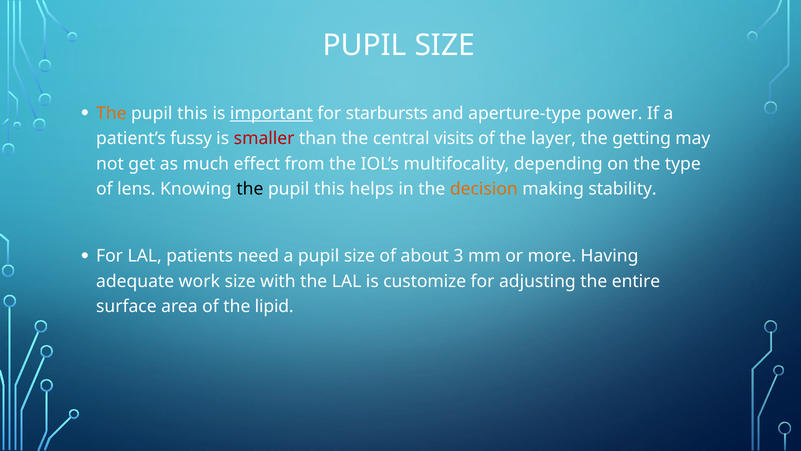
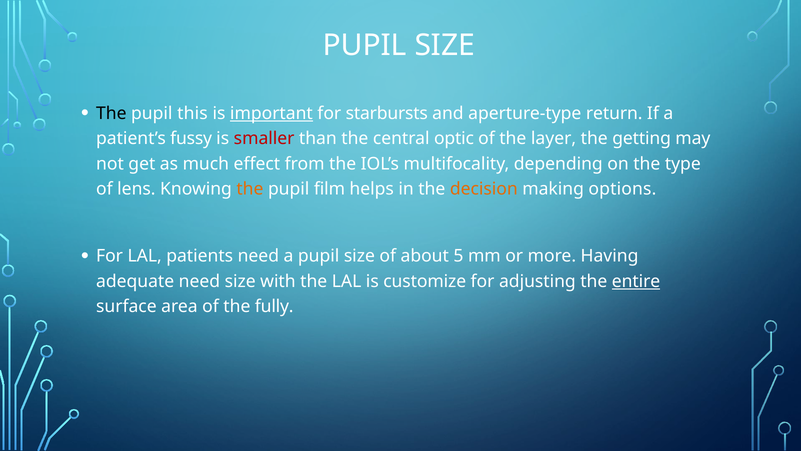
The colour: orange -> black (111, 113)
power: power -> return (614, 113)
visits: visits -> optic (454, 138)
the colour: black -> orange (250, 189)
this: this -> film (329, 189)
stability: stability -> options (622, 189)
3: 3 -> 5 (458, 256)
adequate work: work -> need (199, 281)
entire underline: none -> present (636, 281)
lipid: lipid -> fully (274, 306)
